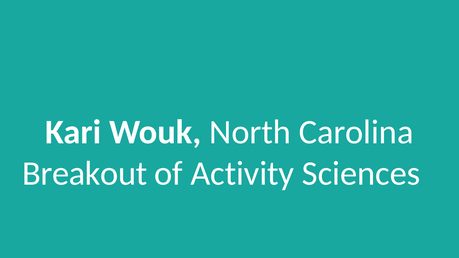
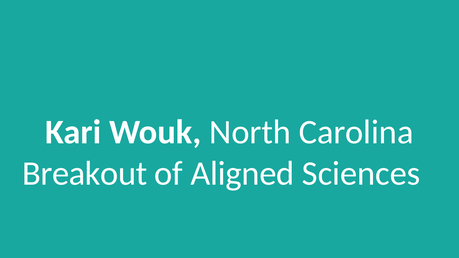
Activity: Activity -> Aligned (242, 174)
